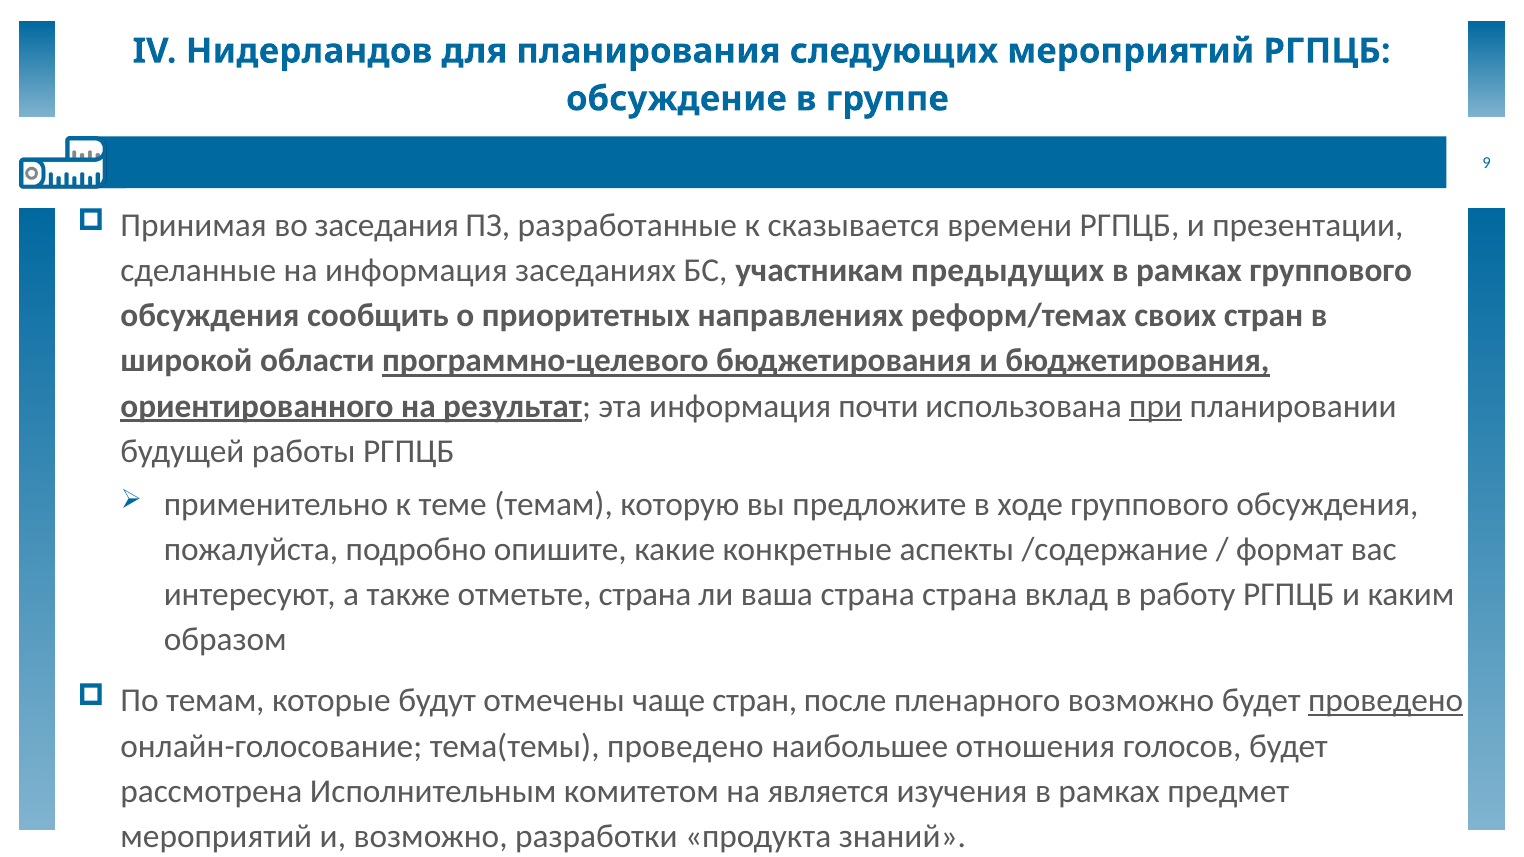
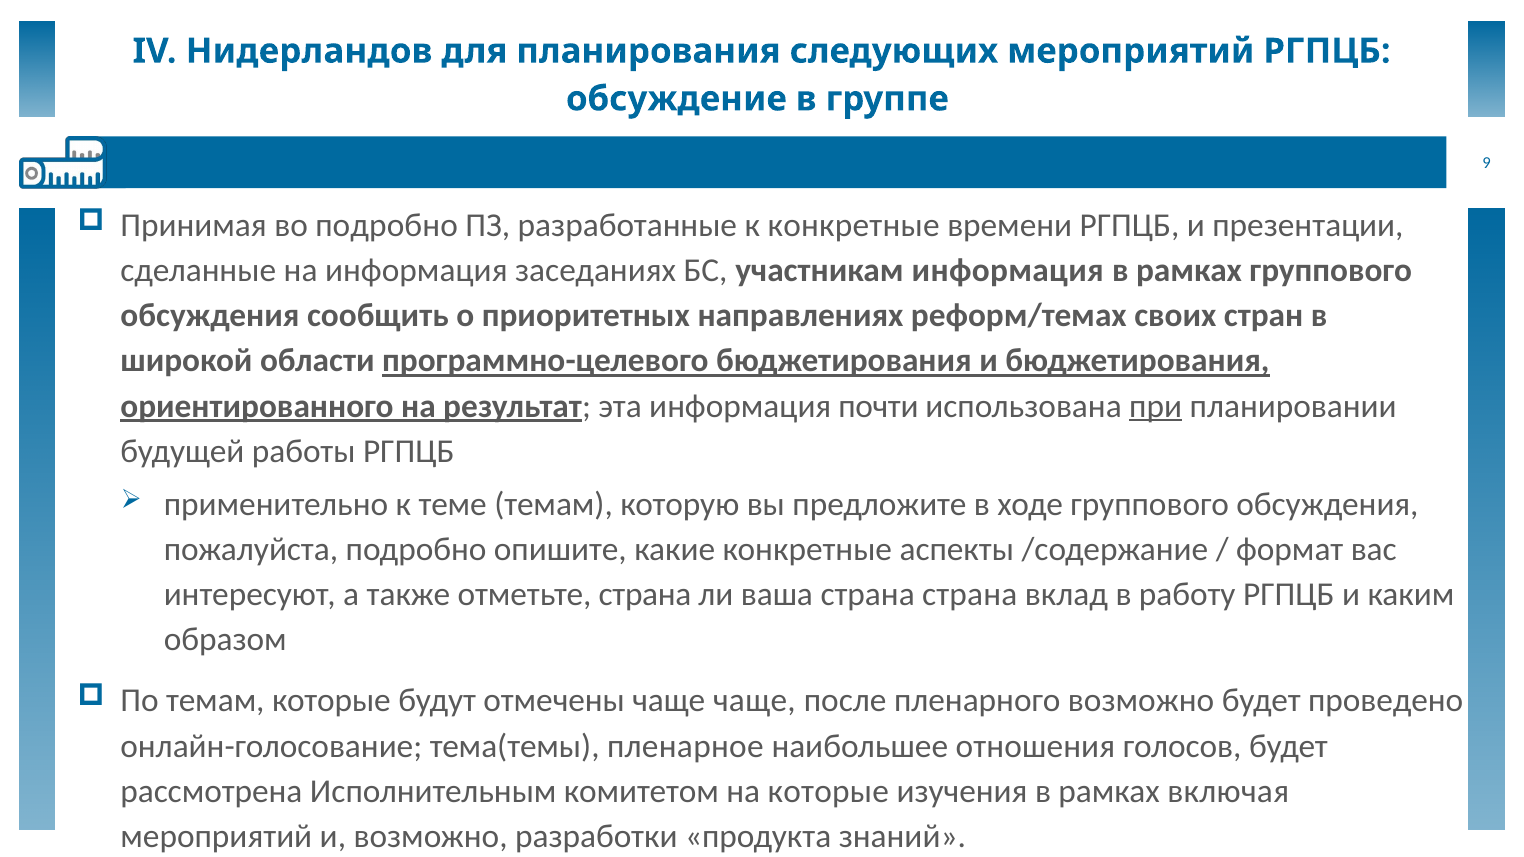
во заседания: заседания -> подробно (387, 226)
к сказывается: сказывается -> конкретные (854, 226)
участникам предыдущих: предыдущих -> информация (1008, 271)
чаще стран: стран -> чаще (754, 701)
проведено underline: present -> none (1386, 701)
тема(темы проведено: проведено -> пленарное (685, 746)
на является: является -> которые (828, 792)
предмет: предмет -> включая (1228, 792)
